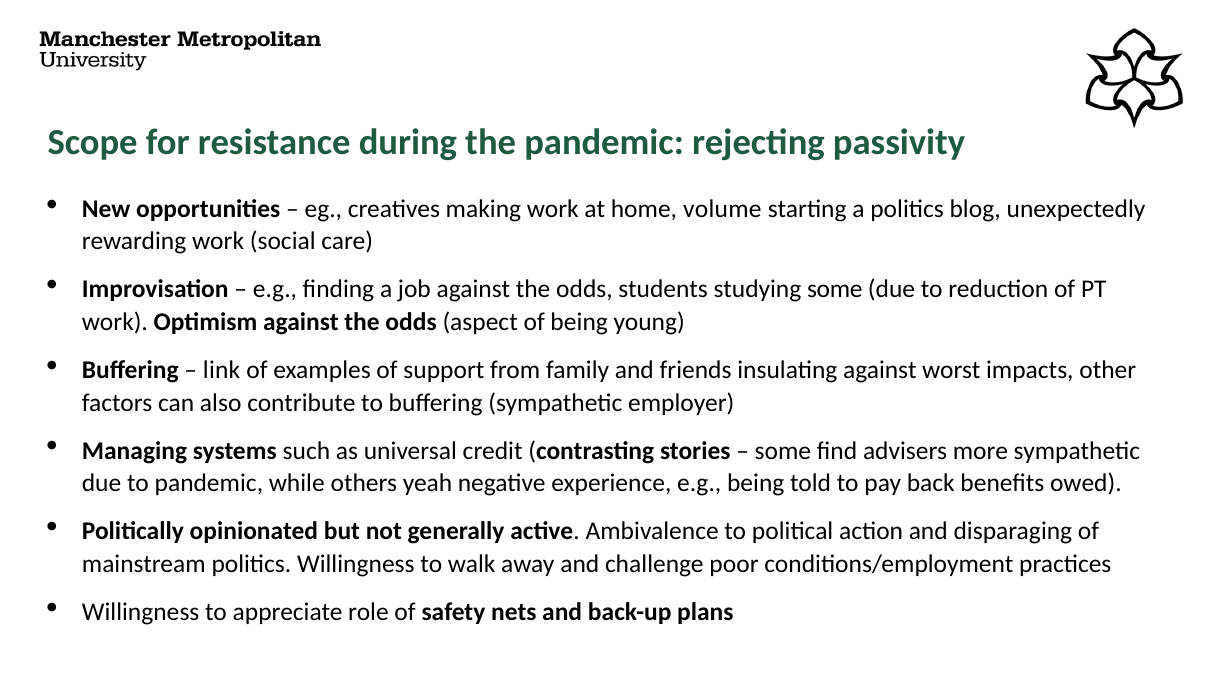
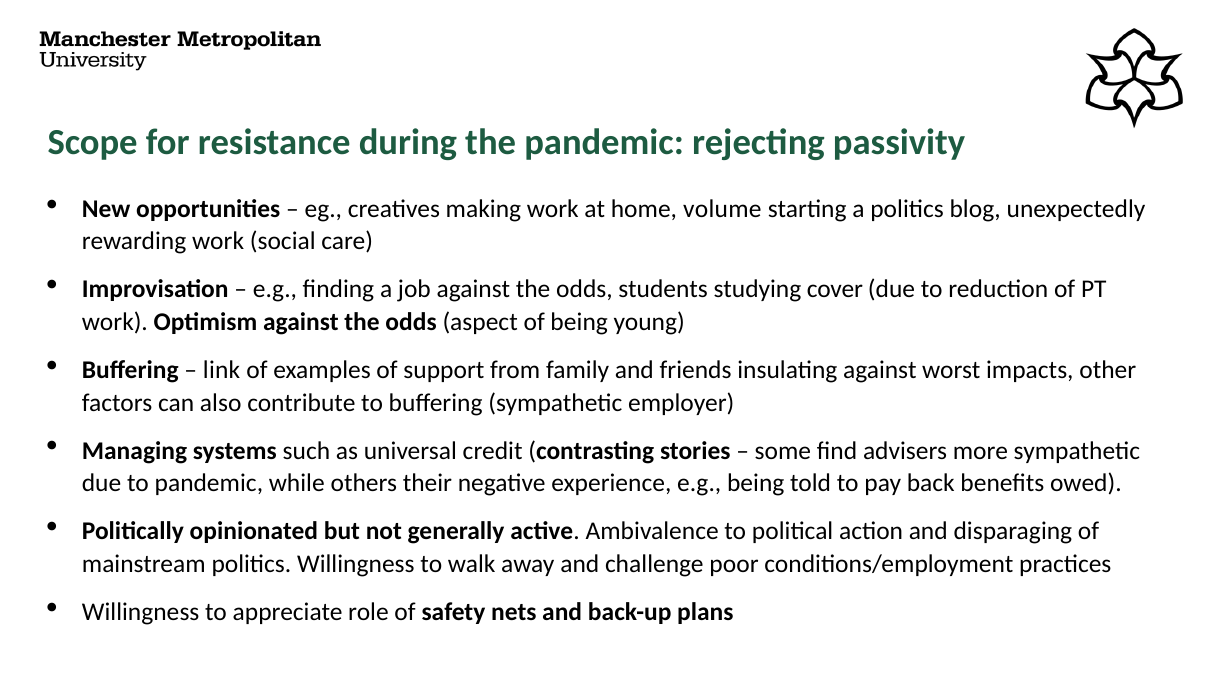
studying some: some -> cover (835, 290)
yeah: yeah -> their (427, 484)
